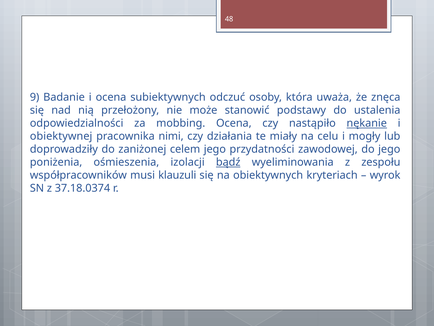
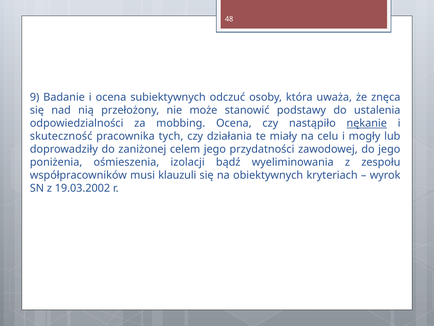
obiektywnej: obiektywnej -> skuteczność (61, 136)
nimi: nimi -> tych (171, 136)
bądź underline: present -> none (228, 162)
37.18.0374: 37.18.0374 -> 19.03.2002 (82, 188)
